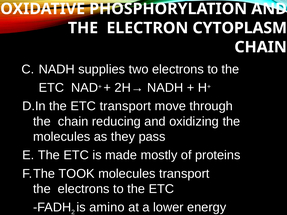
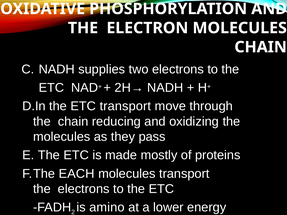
ELECTRON CYTOPLASM: CYTOPLASM -> MOLECULES (240, 28)
TOOK: TOOK -> EACH (77, 174)
